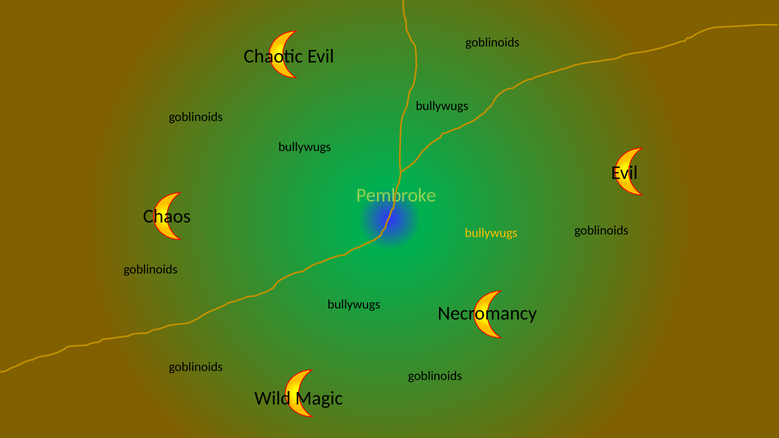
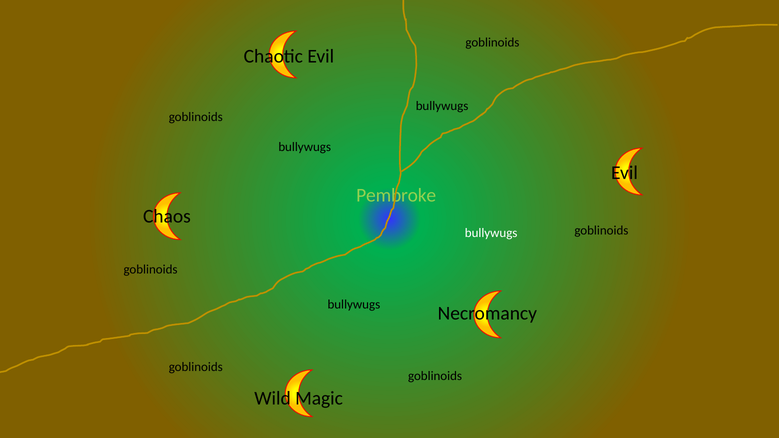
bullywugs colour: yellow -> white (491, 233)
